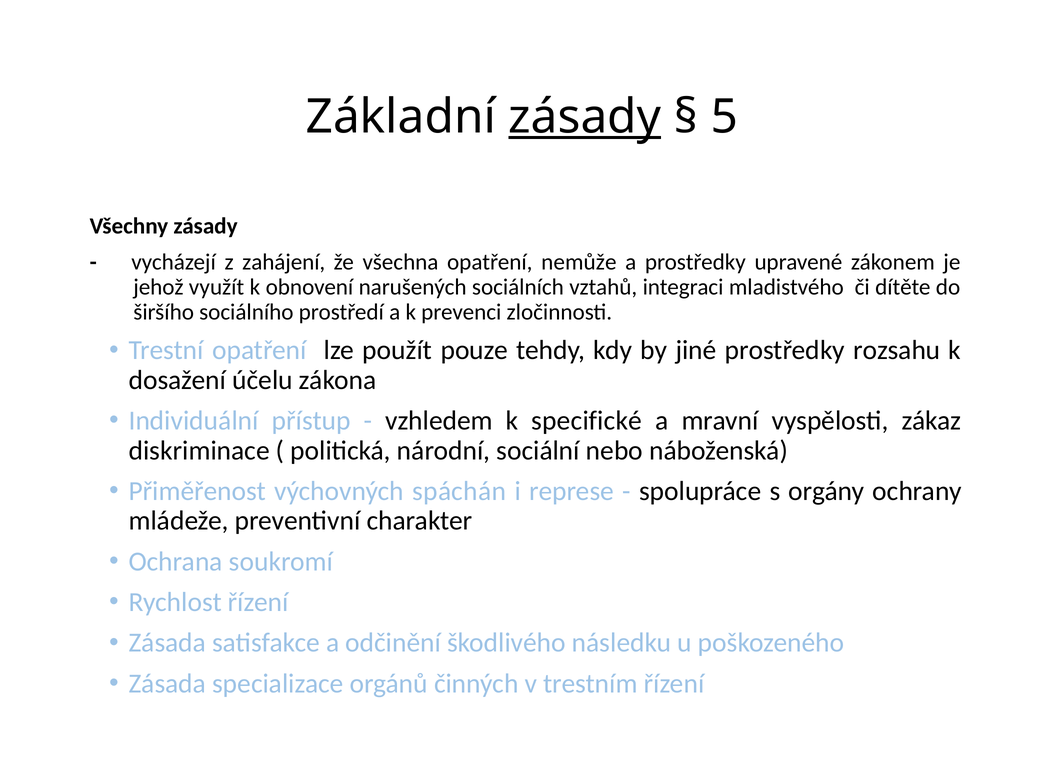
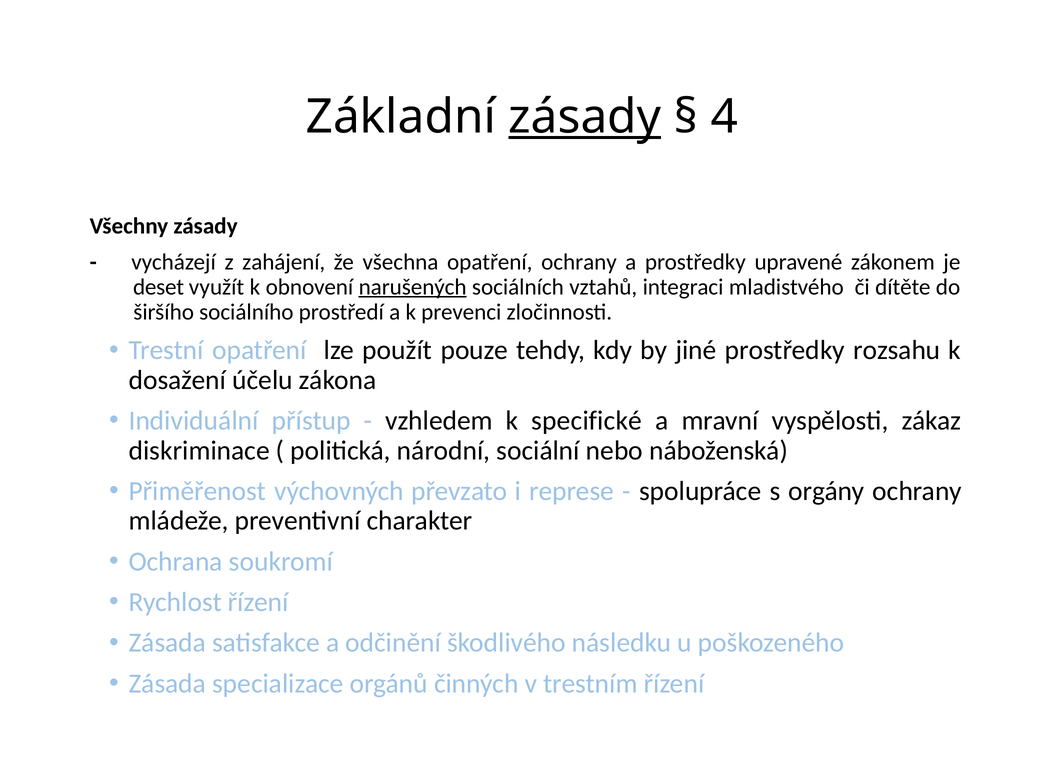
5: 5 -> 4 (724, 117)
opatření nemůže: nemůže -> ochrany (579, 262)
jehož: jehož -> deset (159, 287)
narušených underline: none -> present (413, 287)
spáchán: spáchán -> převzato (459, 491)
